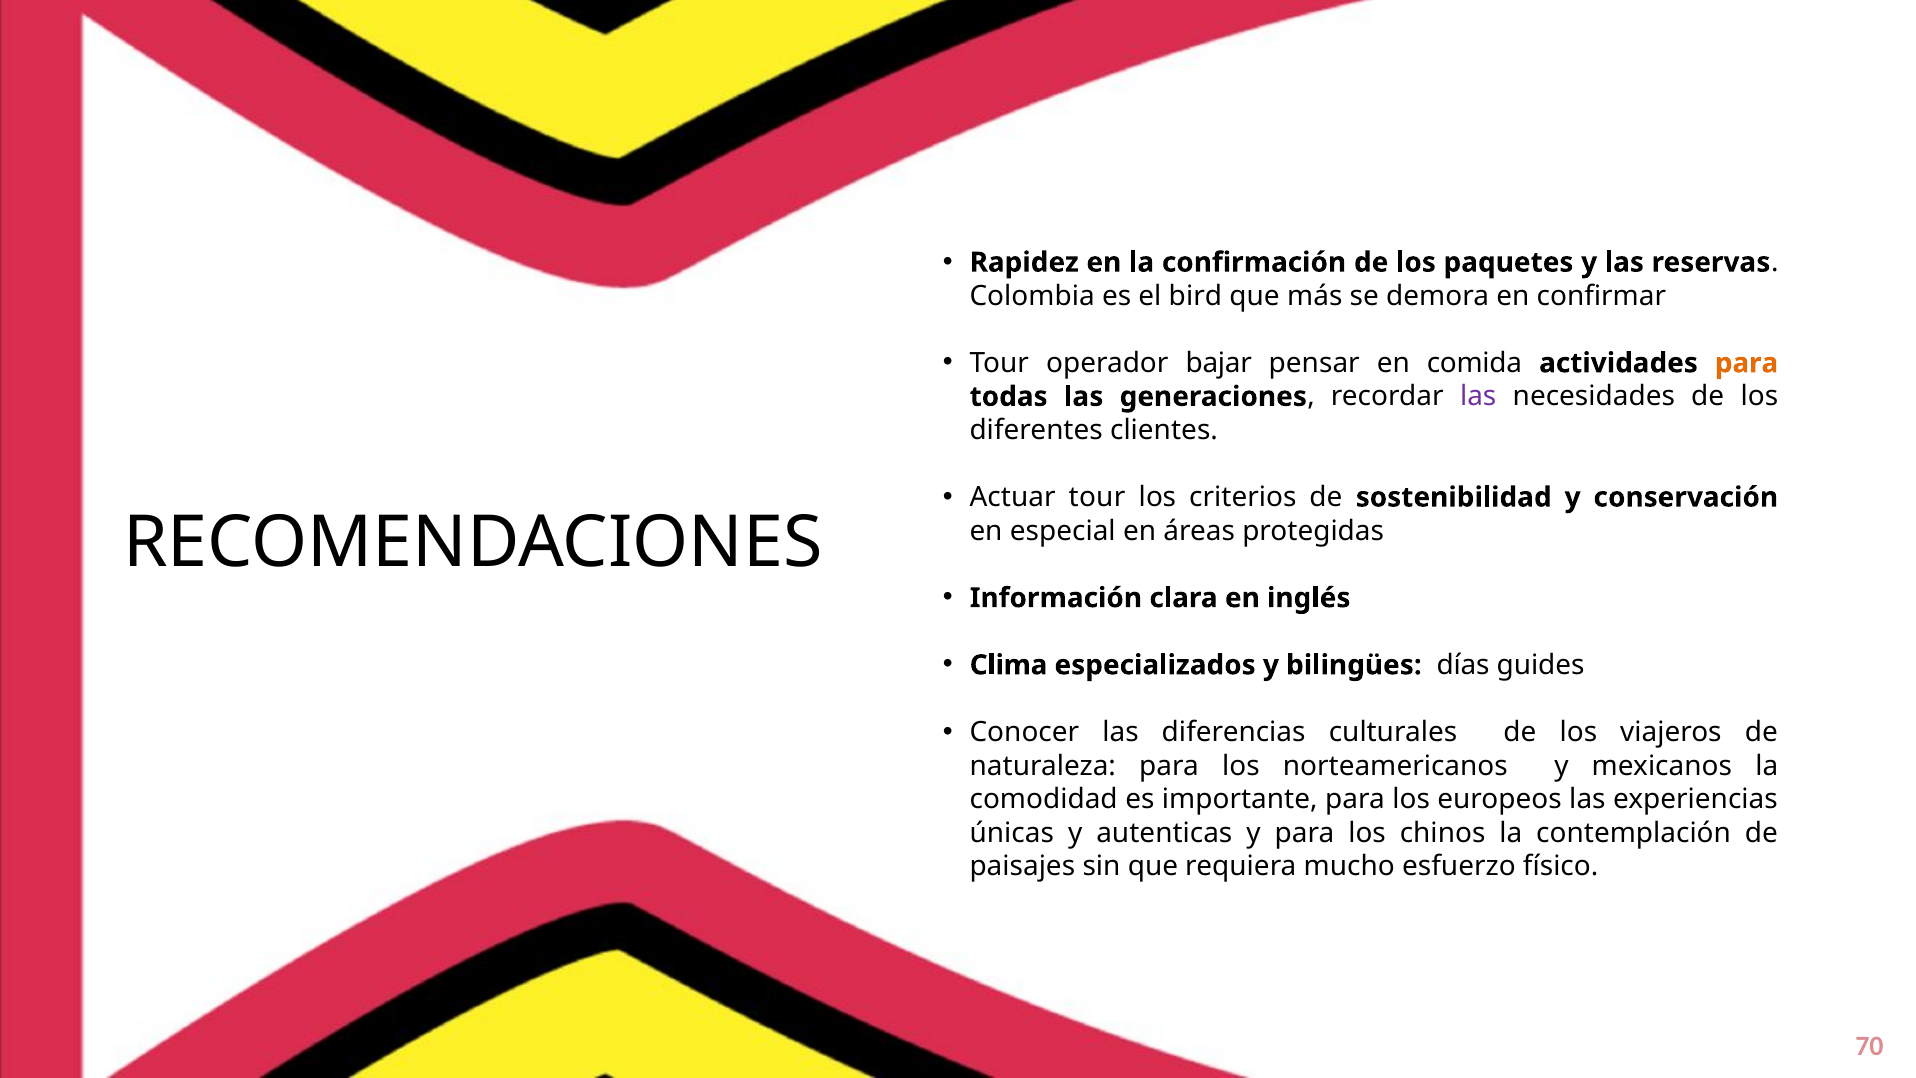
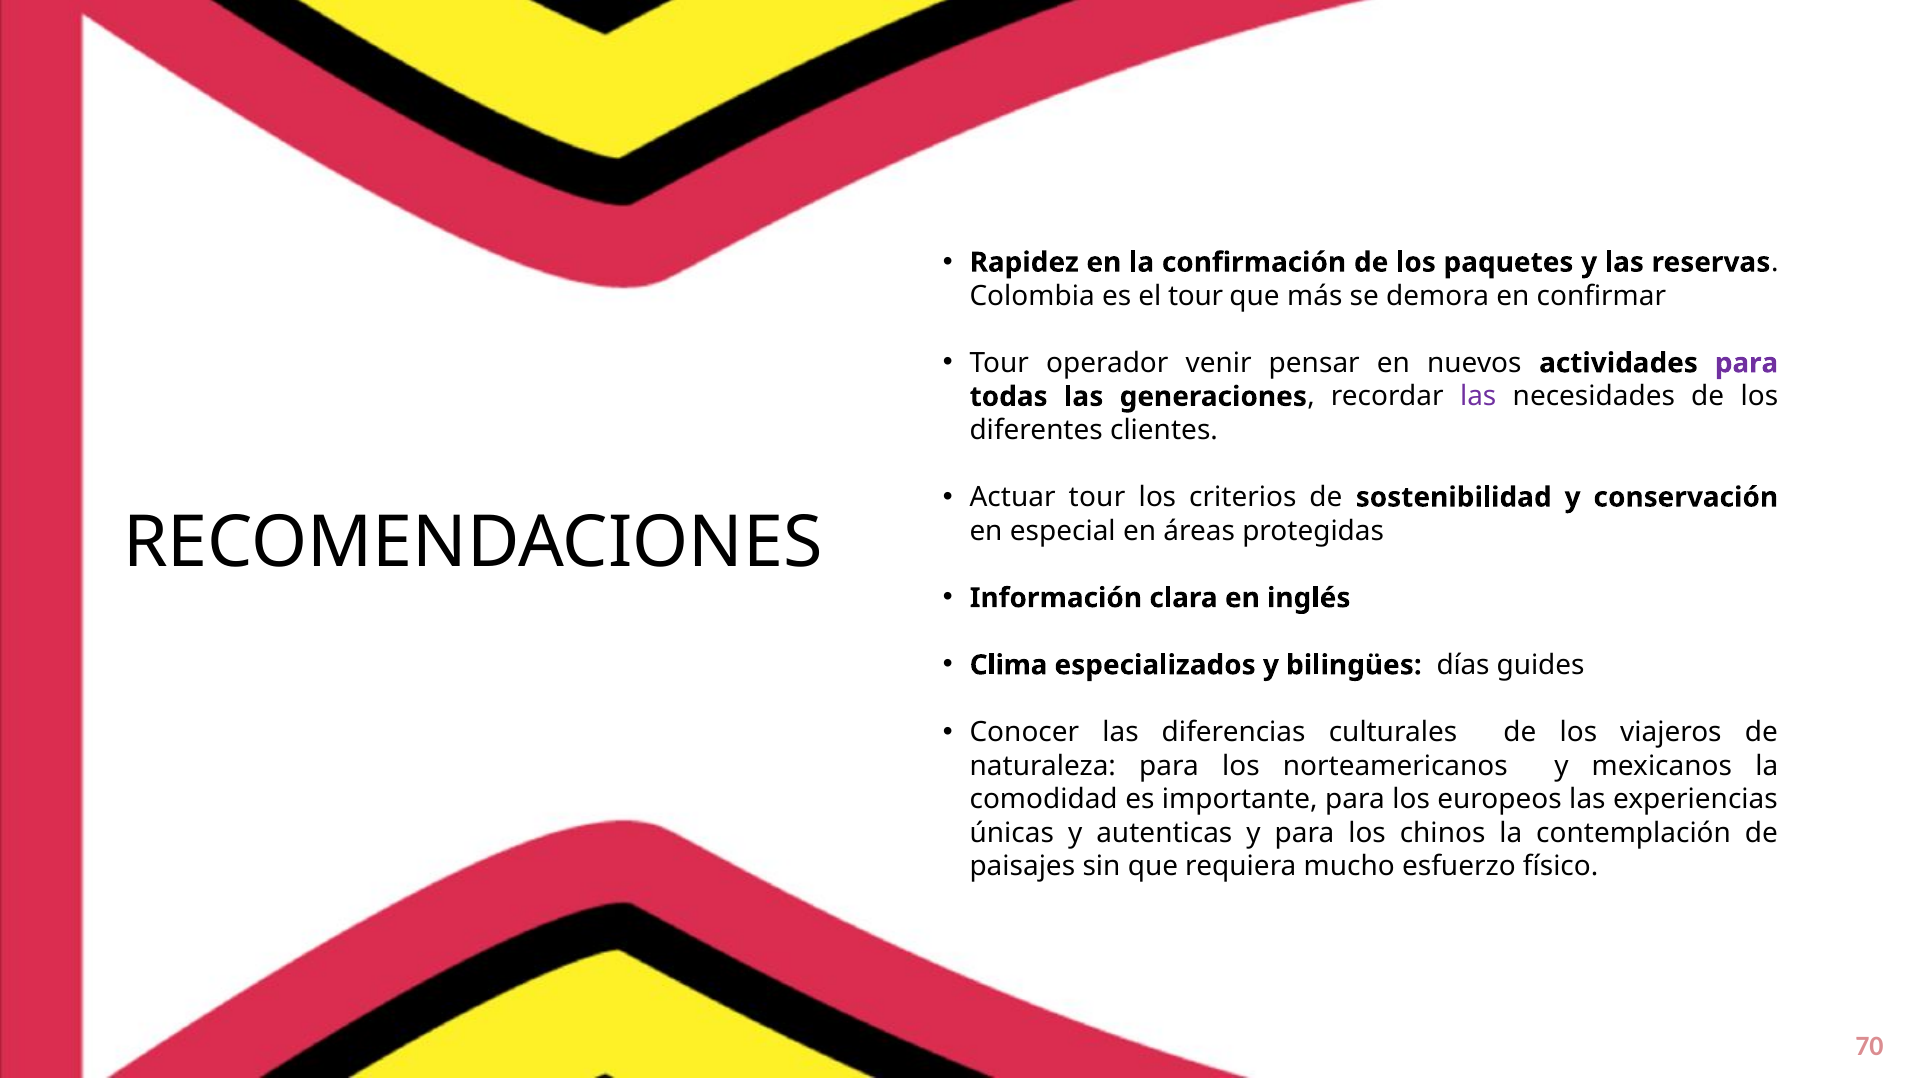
el bird: bird -> tour (1196, 296)
bajar: bajar -> venir (1219, 363)
comida: comida -> nuevos (1474, 363)
para colour: orange -> purple (1747, 363)
